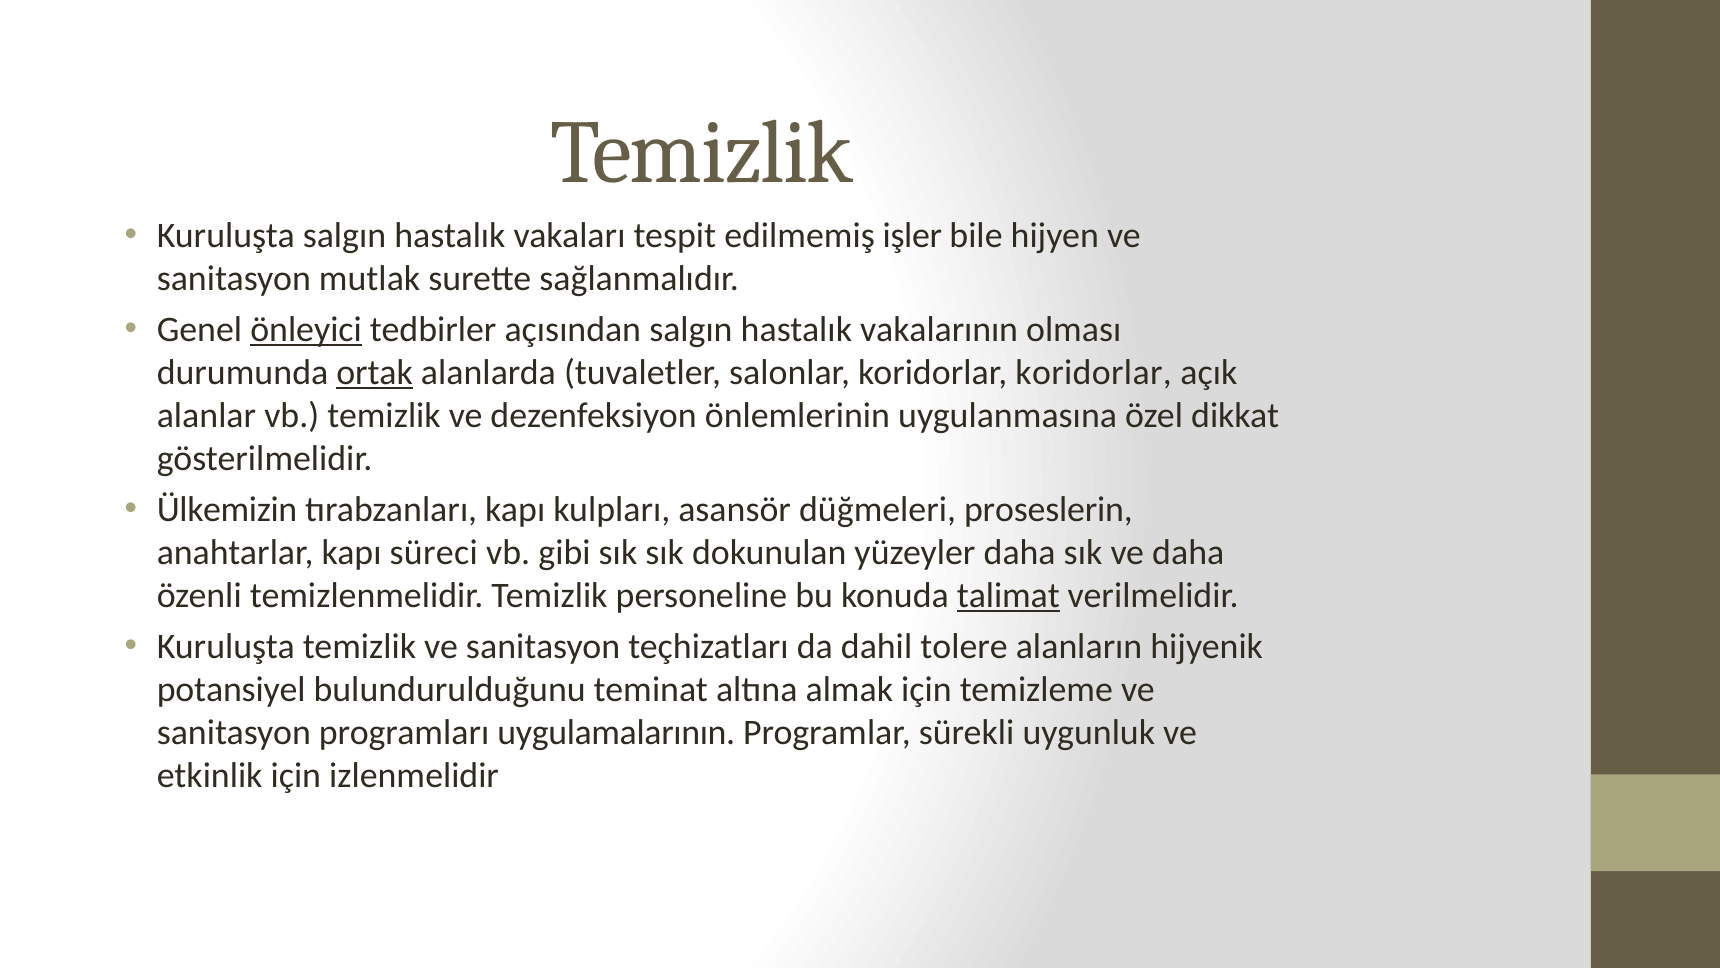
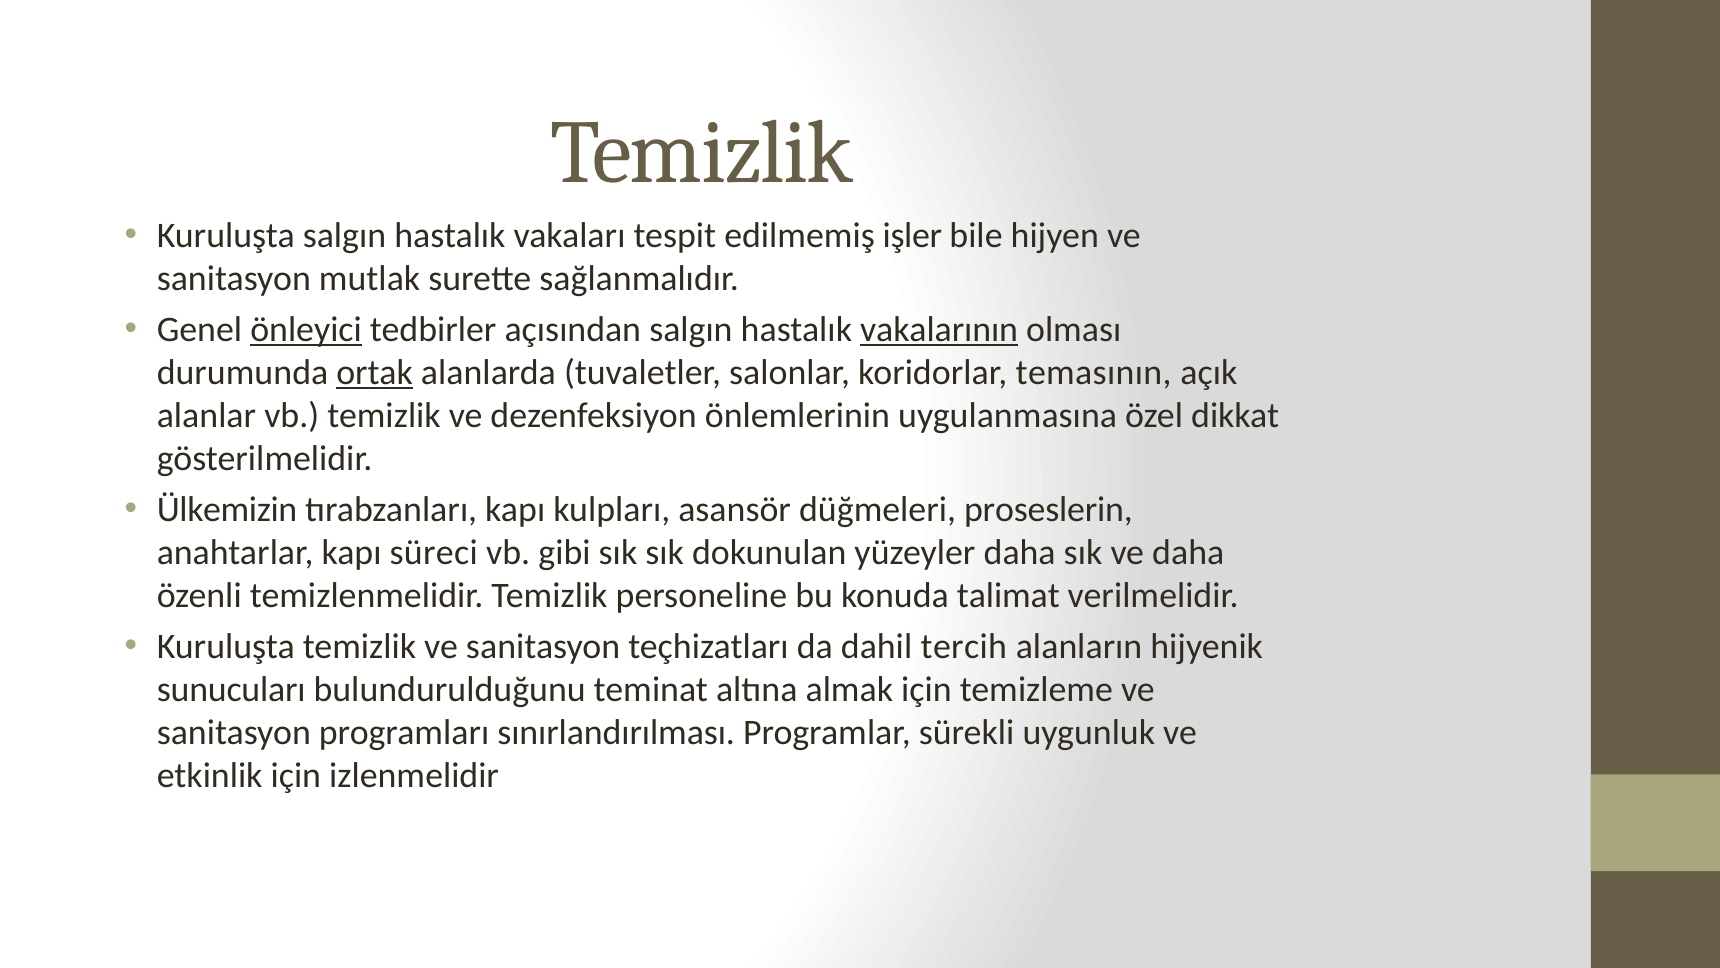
vakalarının underline: none -> present (939, 330)
koridorlar koridorlar: koridorlar -> temasının (1094, 373)
talimat underline: present -> none (1008, 596)
tolere: tolere -> tercih (964, 646)
potansiyel: potansiyel -> sunucuları (231, 689)
uygulamalarının: uygulamalarının -> sınırlandırılması (616, 733)
